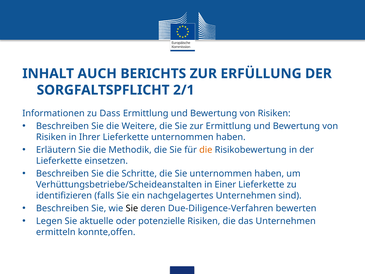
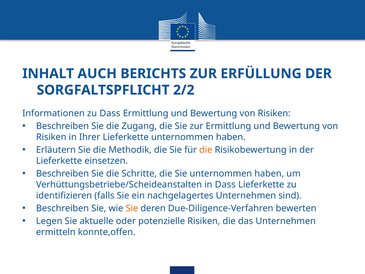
2/1: 2/1 -> 2/2 (184, 90)
Weitere: Weitere -> Zugang (139, 126)
in Einer: Einer -> Dass (225, 184)
Sie colour: black -> orange (132, 208)
